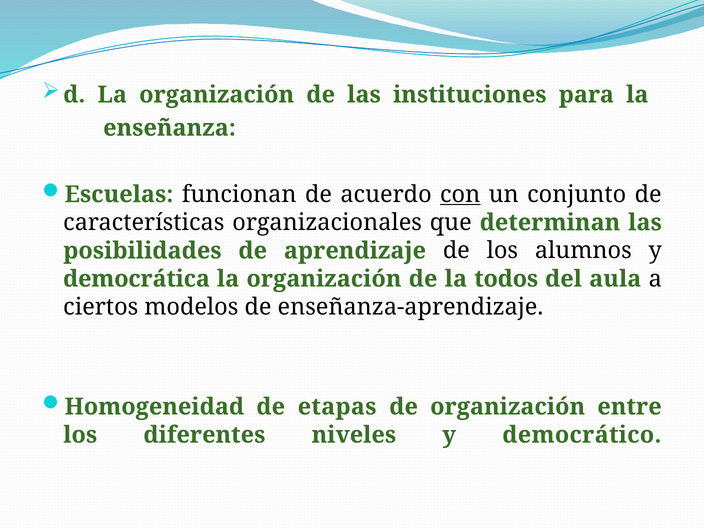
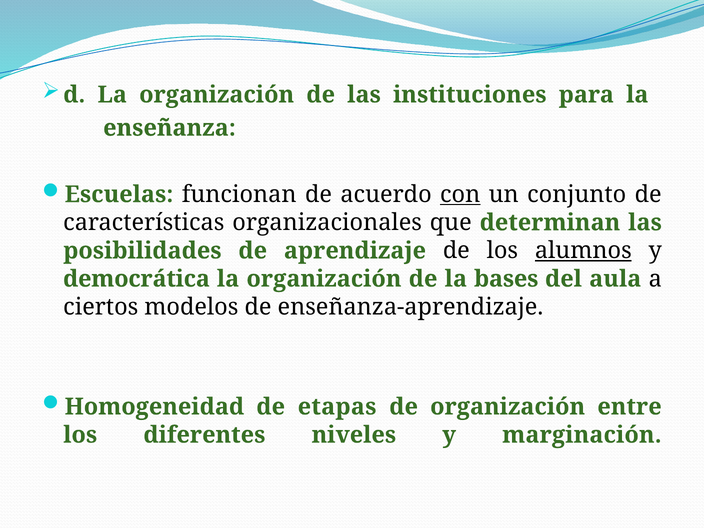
alumnos underline: none -> present (583, 251)
todos: todos -> bases (506, 279)
democrático: democrático -> marginación (582, 435)
